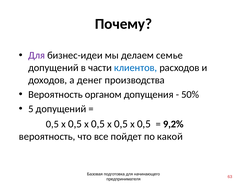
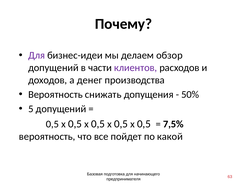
семье: семье -> обзор (169, 55)
клиентов colour: blue -> purple (136, 68)
органом: органом -> снижать (103, 95)
9,2%: 9,2% -> 7,5% (173, 124)
